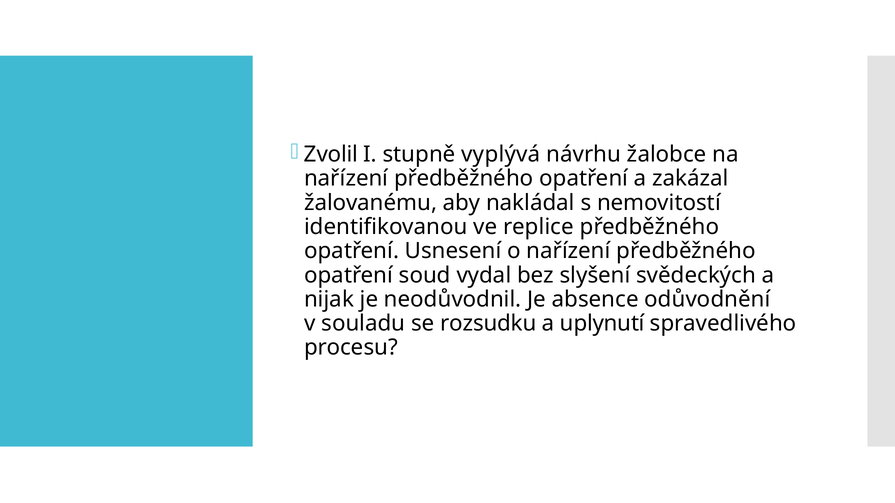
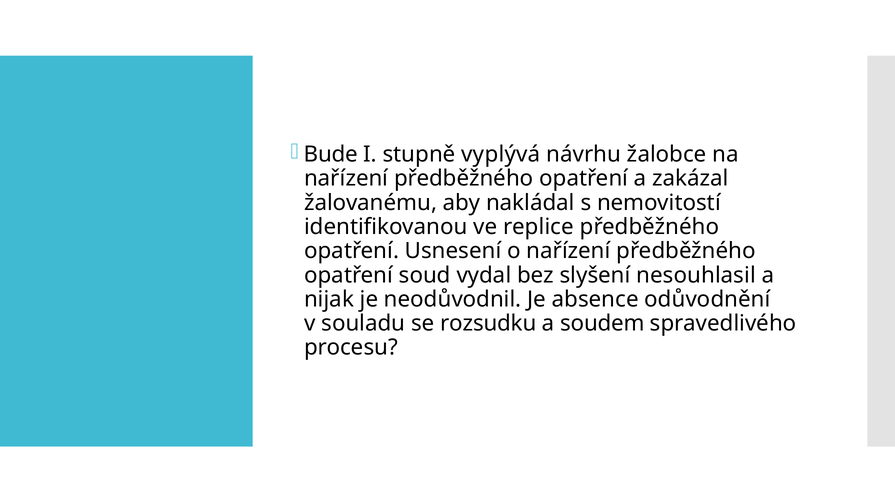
Zvolil: Zvolil -> Bude (331, 155)
svědeckých: svědeckých -> nesouhlasil (696, 275)
uplynutí: uplynutí -> soudem (602, 324)
